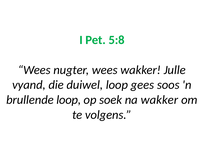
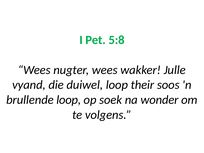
gees: gees -> their (142, 85)
na wakker: wakker -> wonder (160, 100)
